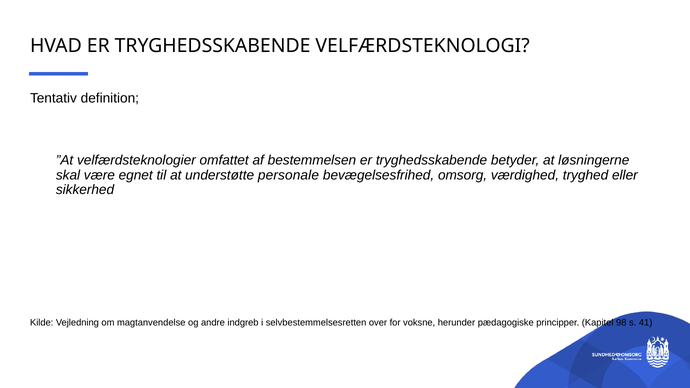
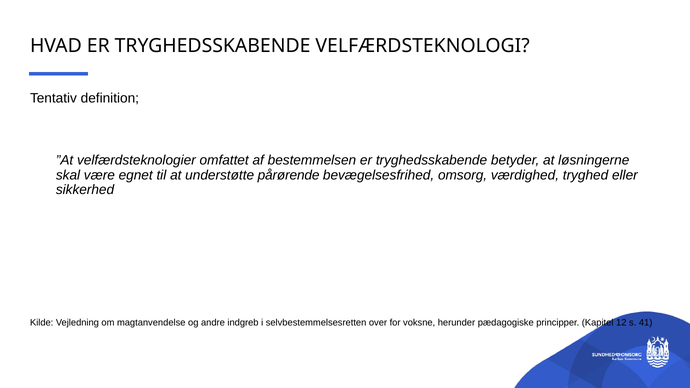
personale: personale -> pårørende (289, 175)
98: 98 -> 12 (621, 323)
